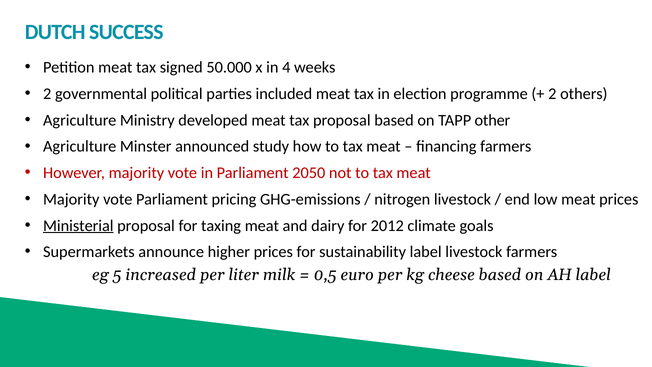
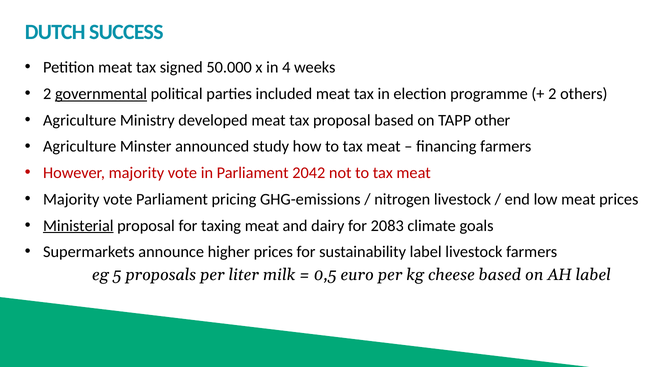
governmental underline: none -> present (101, 94)
2050: 2050 -> 2042 (309, 173)
2012: 2012 -> 2083 (387, 225)
increased: increased -> proposals (161, 275)
